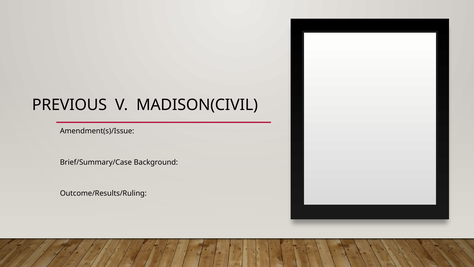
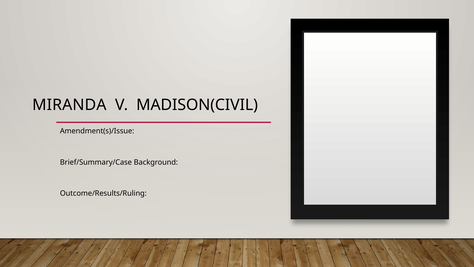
PREVIOUS: PREVIOUS -> MIRANDA (69, 105)
